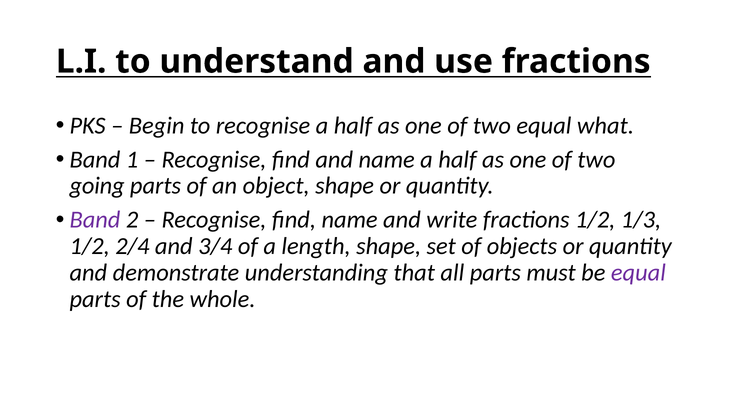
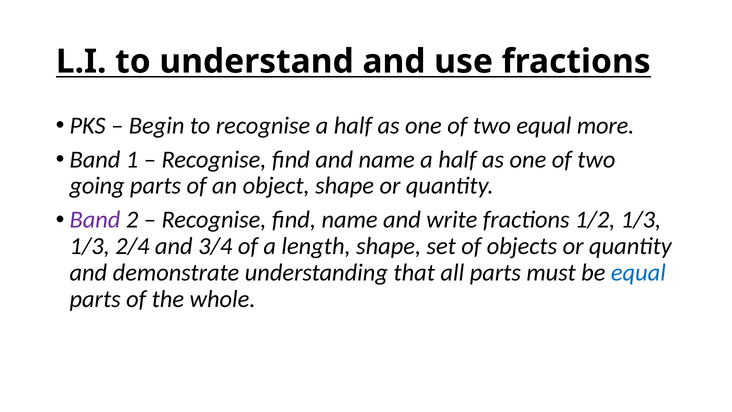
what: what -> more (606, 125)
1/2: 1/2 -> 1/3 (90, 246)
equal colour: purple -> blue (638, 272)
